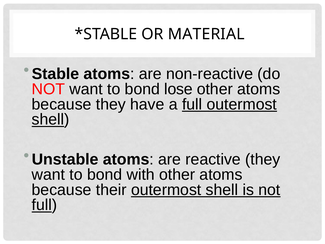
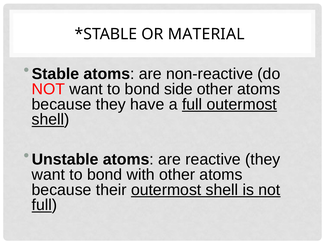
lose: lose -> side (178, 89)
